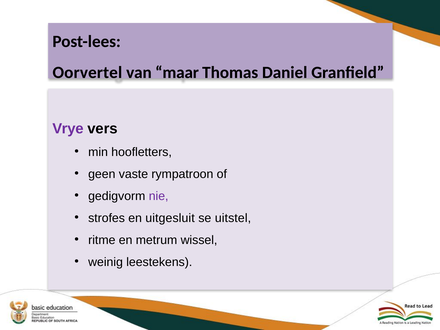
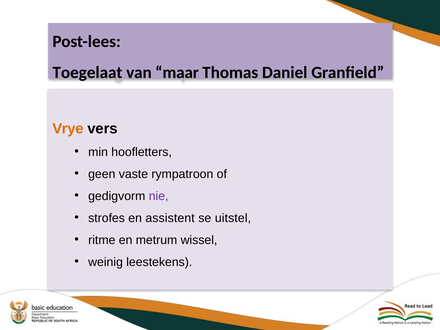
Oorvertel: Oorvertel -> Toegelaat (87, 72)
Vrye colour: purple -> orange (68, 129)
uitgesluit: uitgesluit -> assistent (170, 218)
